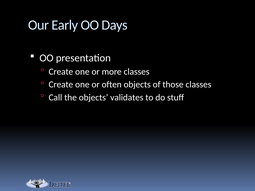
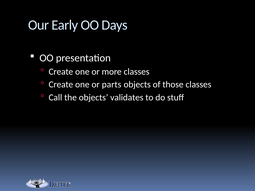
often: often -> parts (112, 85)
